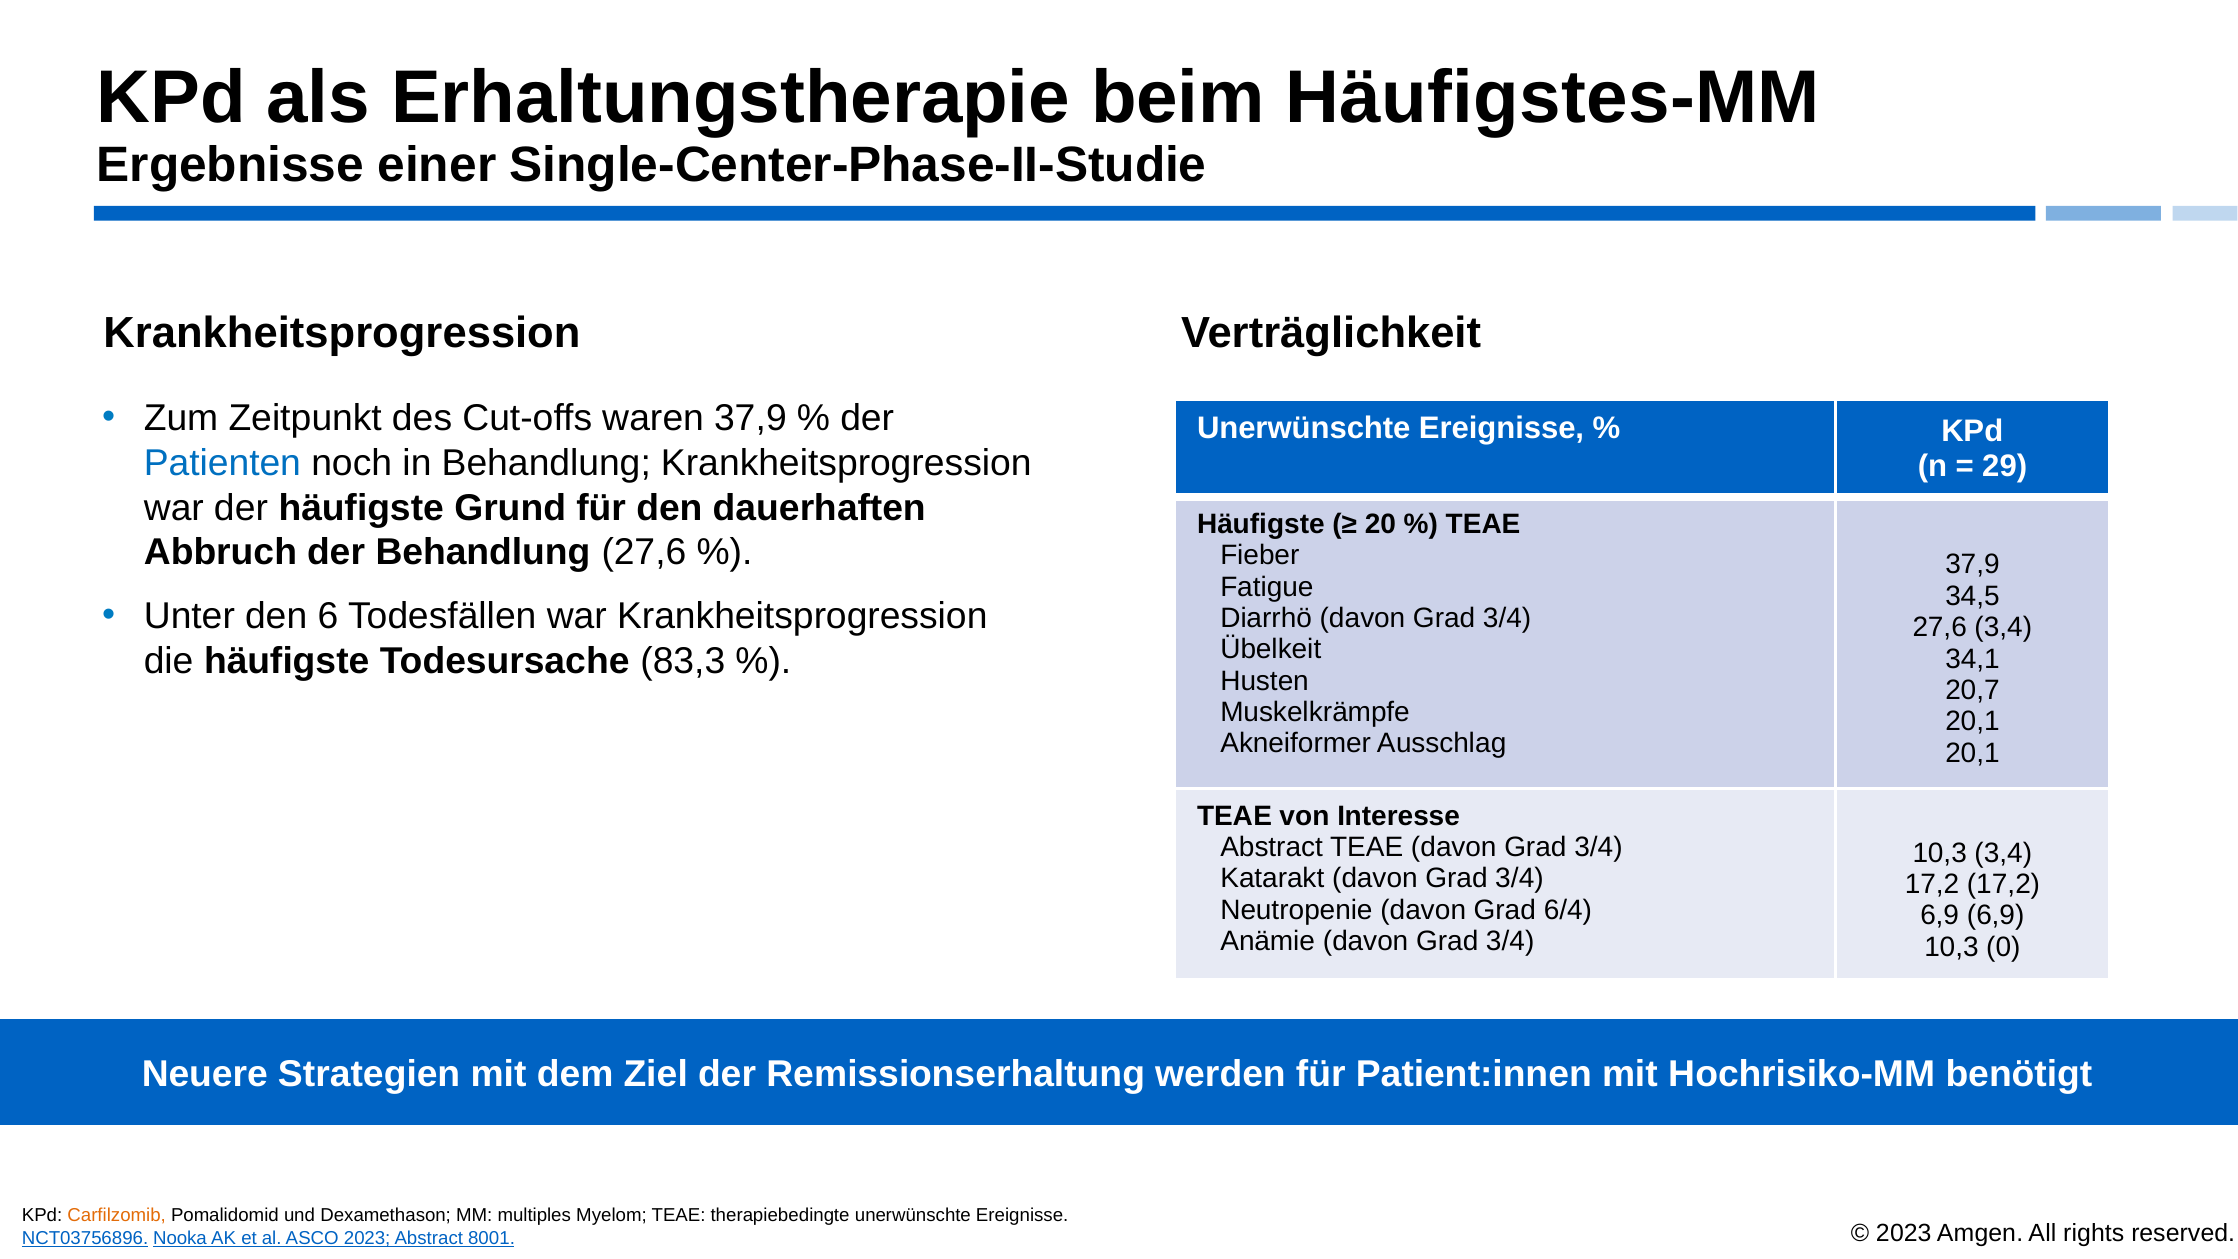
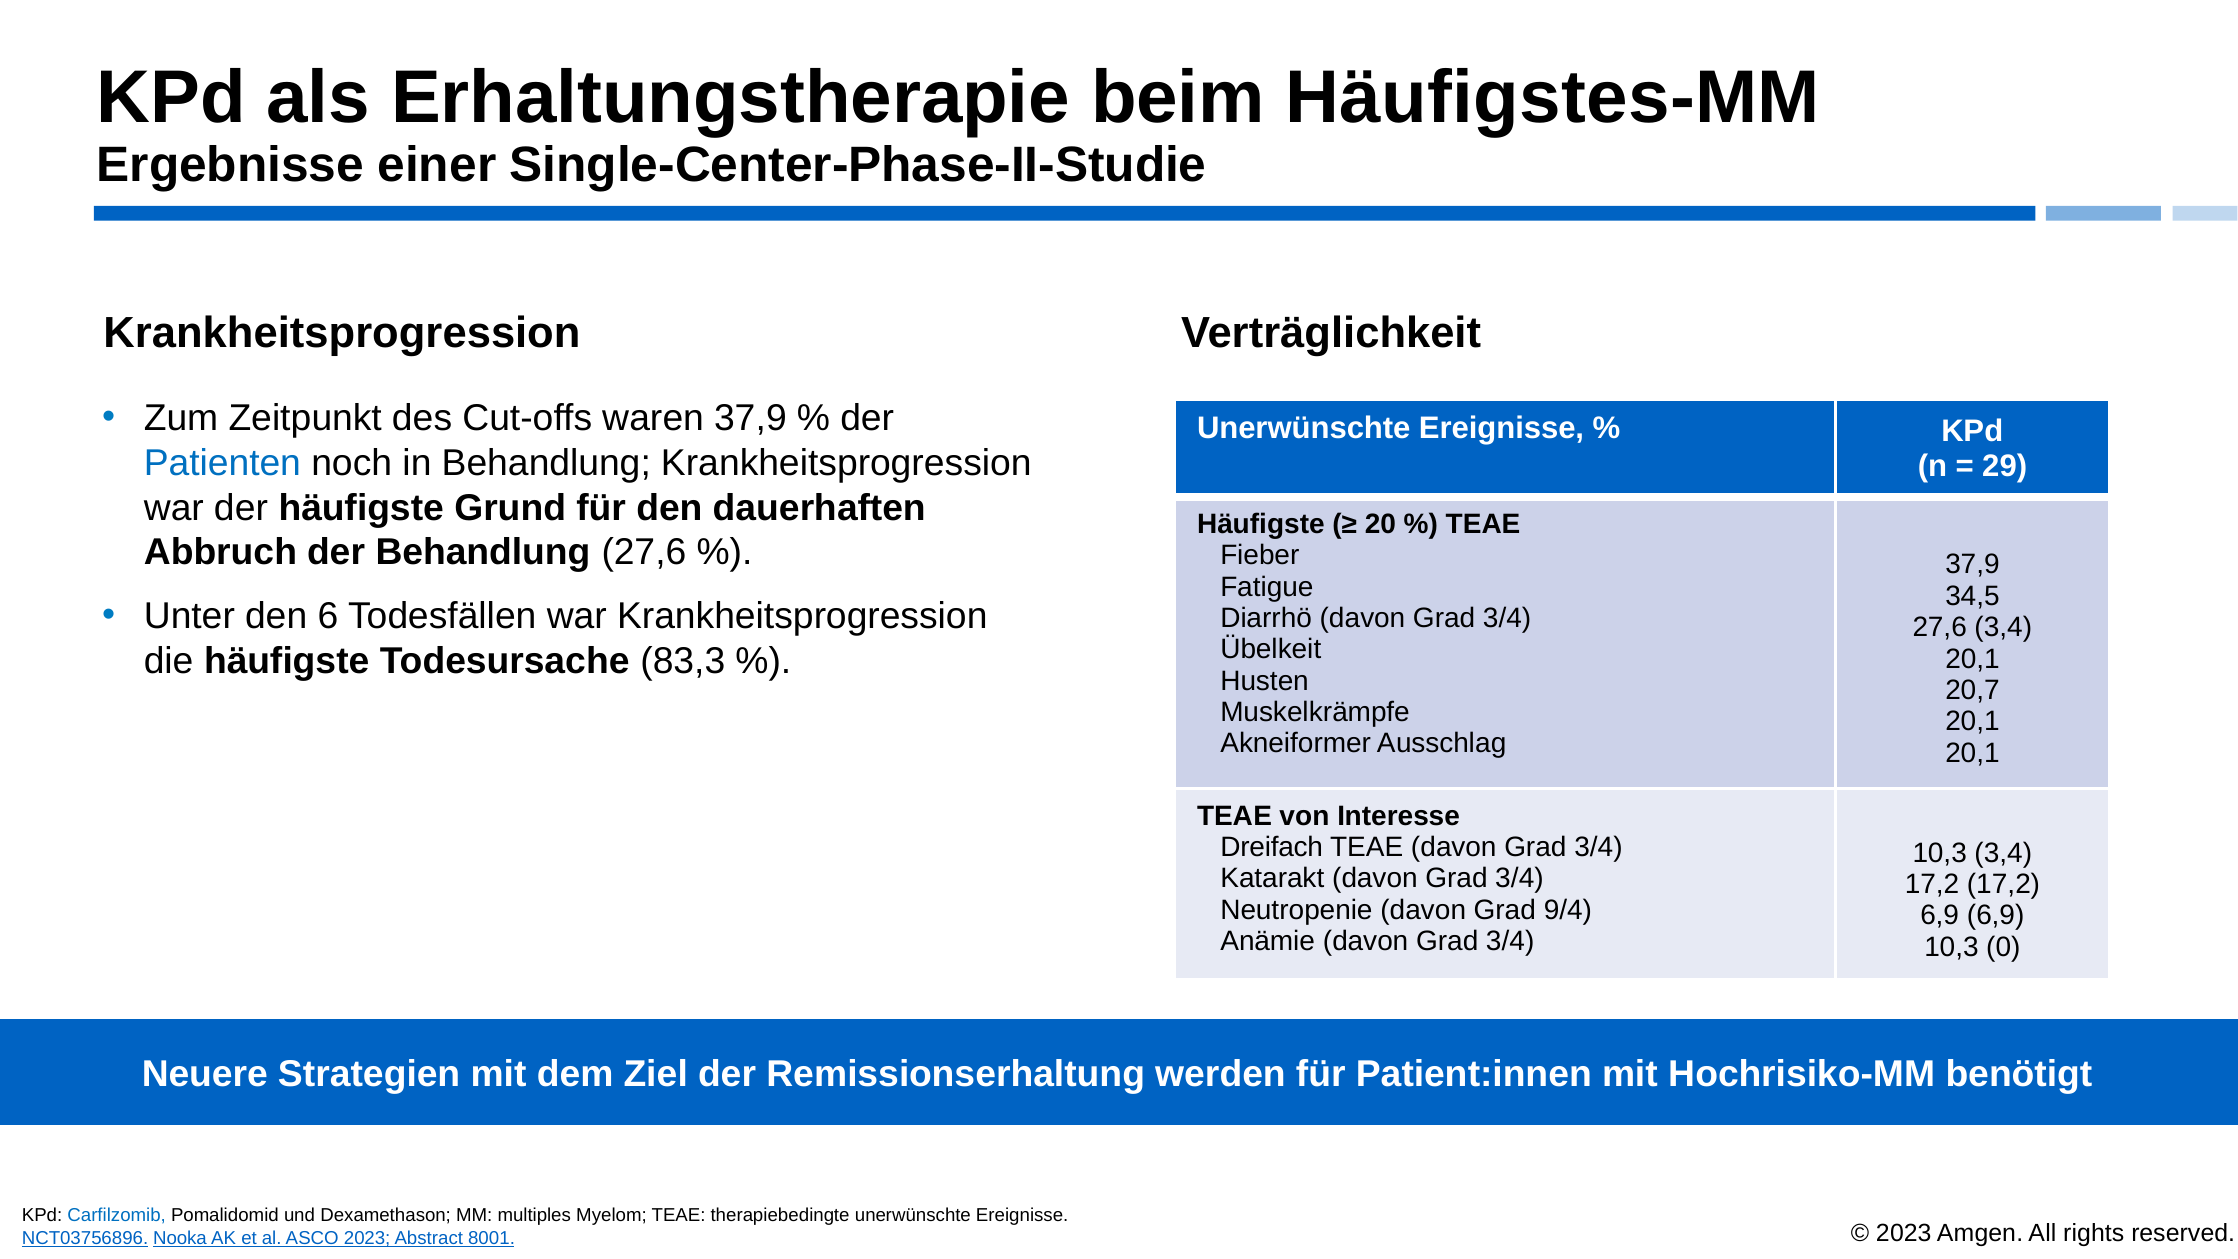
34,1: 34,1 -> 20,1 (1973, 659)
Abstract: Abstract -> Dreifach (1272, 847)
6/4: 6/4 -> 9/4 (1568, 910)
Carfilzomib colour: orange -> blue (117, 1216)
